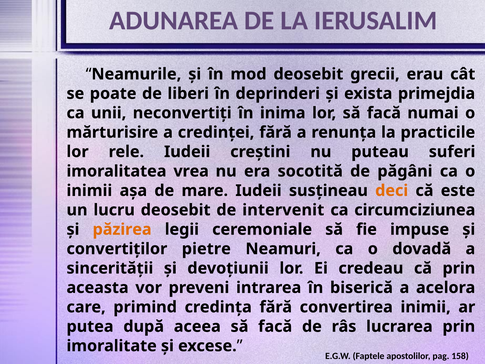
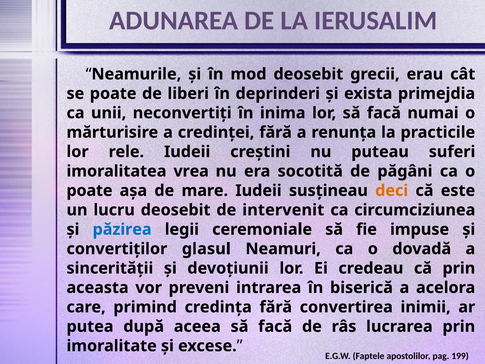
inimii: inimii -> poate (89, 190)
păzirea colour: orange -> blue (122, 229)
pietre: pietre -> glasul (206, 249)
158: 158 -> 199 (460, 356)
